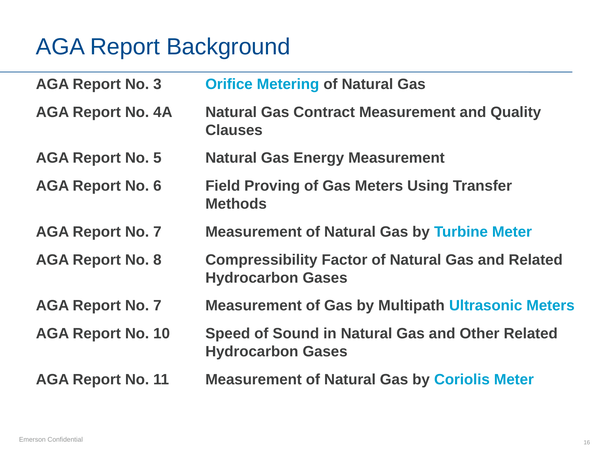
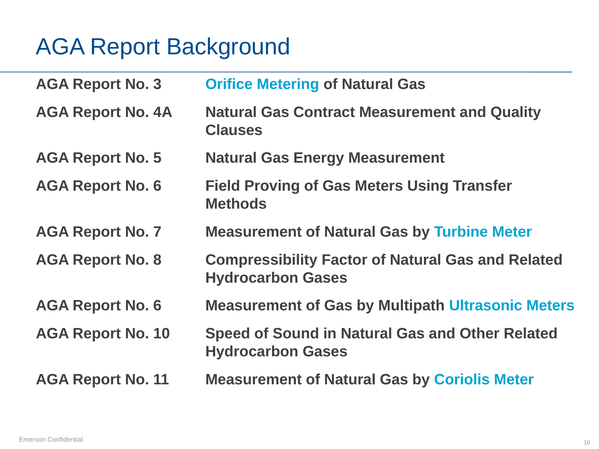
7: 7 -> 6 (157, 306)
